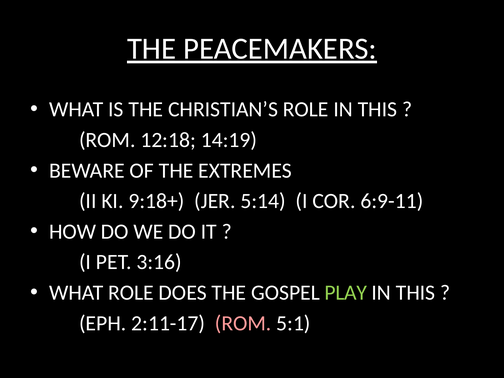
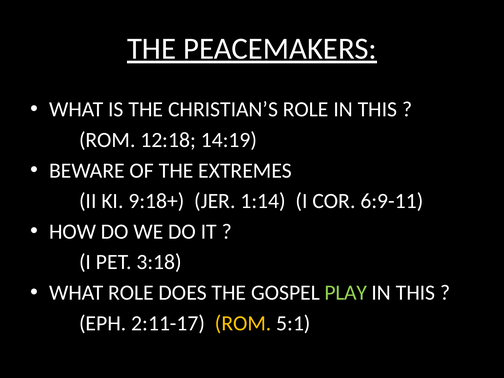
5:14: 5:14 -> 1:14 (263, 201)
3:16: 3:16 -> 3:18 (159, 262)
ROM colour: pink -> yellow (243, 323)
